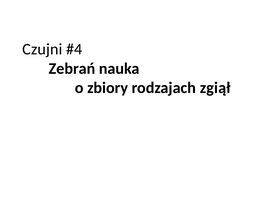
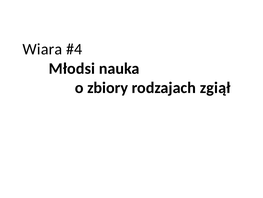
Czujni: Czujni -> Wiara (42, 49)
Zebrań: Zebrań -> Młodsi (72, 68)
